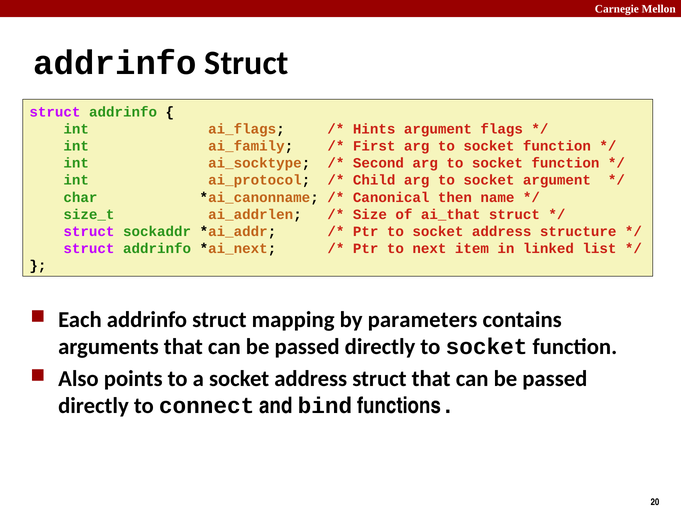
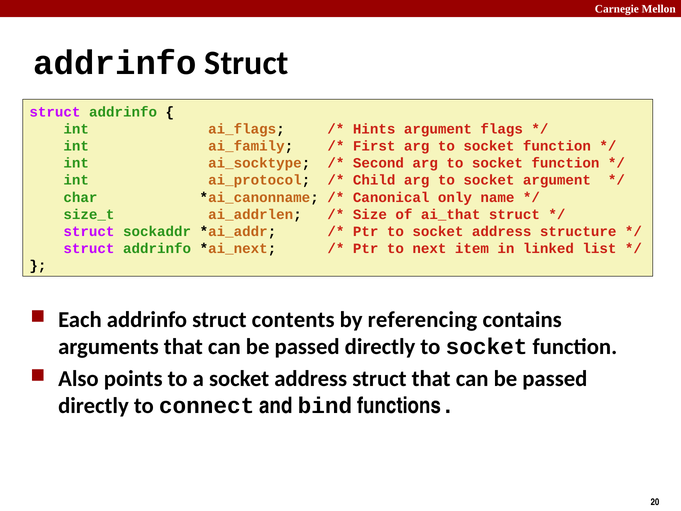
then: then -> only (455, 197)
mapping: mapping -> contents (293, 319)
parameters: parameters -> referencing (422, 319)
